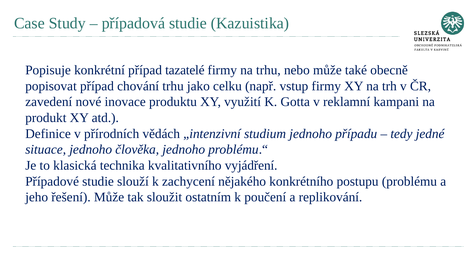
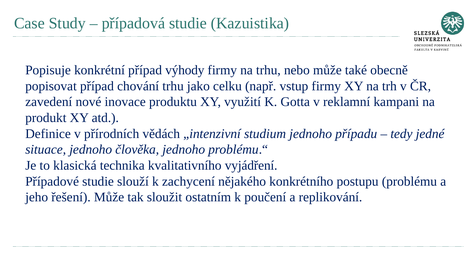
tazatelé: tazatelé -> výhody (185, 70)
